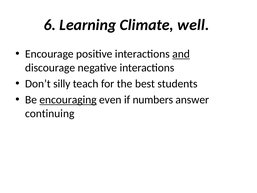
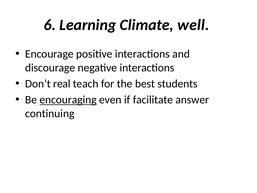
and underline: present -> none (181, 54)
silly: silly -> real (62, 84)
numbers: numbers -> facilitate (153, 100)
